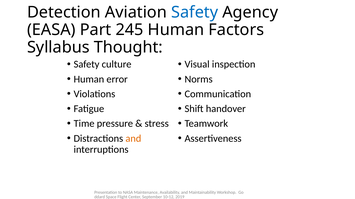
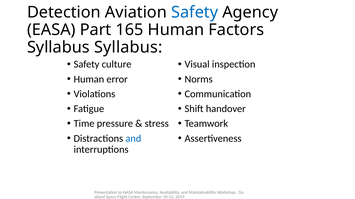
245: 245 -> 165 (130, 30)
Syllabus Thought: Thought -> Syllabus (128, 47)
and colour: orange -> blue (133, 139)
